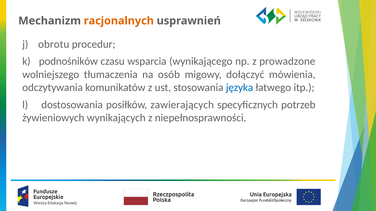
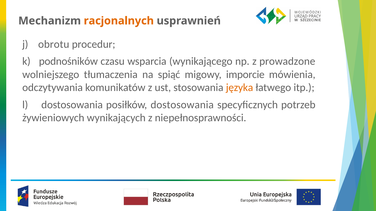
osób: osób -> spiąć (169, 75)
dołączyć: dołączyć -> imporcie (245, 75)
języka colour: blue -> orange (240, 88)
posiłków zawierających: zawierających -> dostosowania (182, 105)
